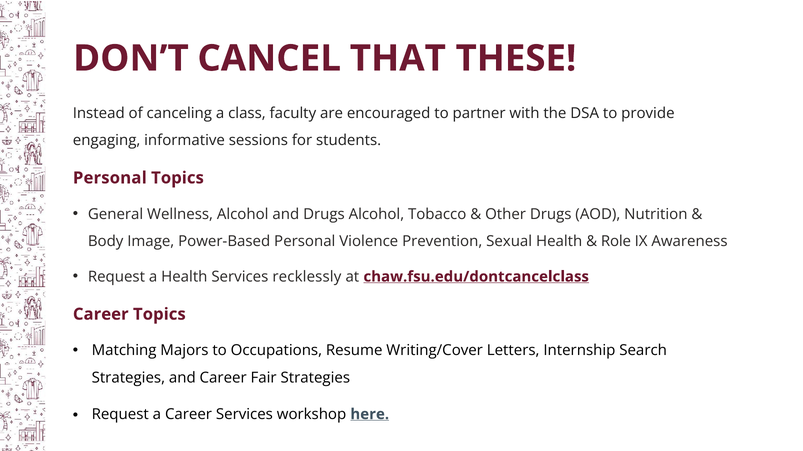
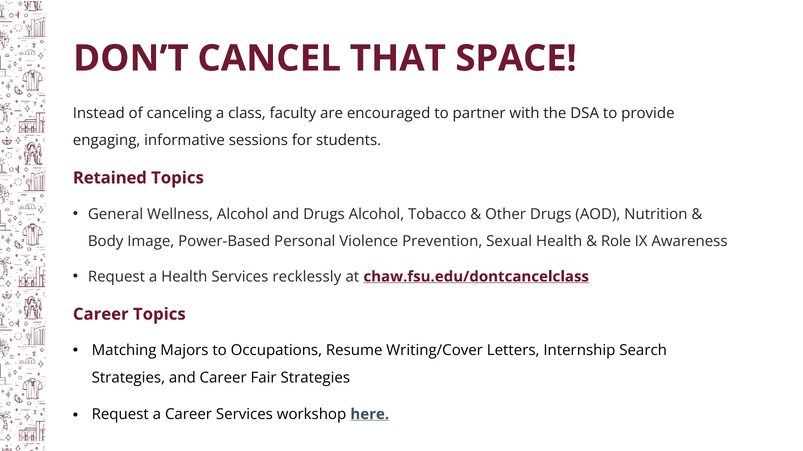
THESE: THESE -> SPACE (516, 59)
Personal: Personal -> Retained (110, 178)
